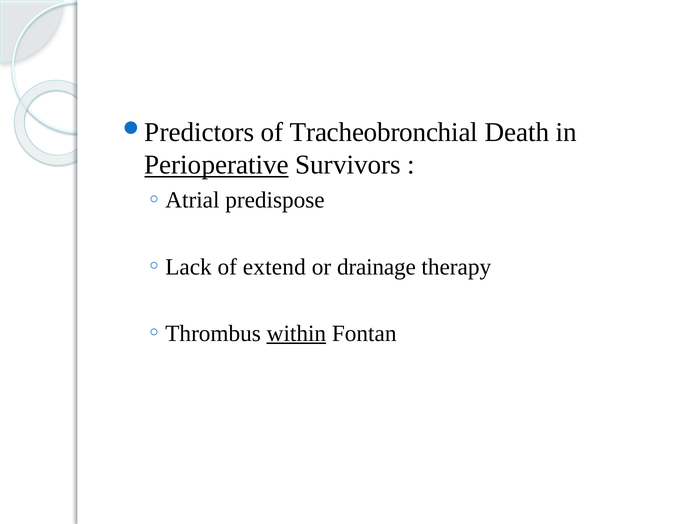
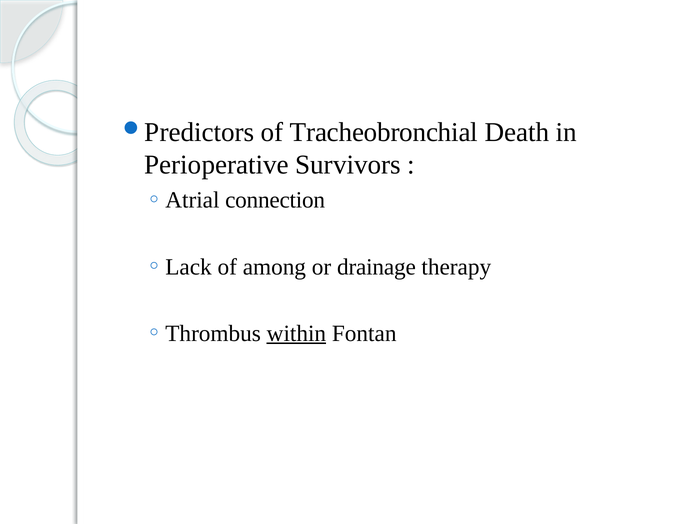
Perioperative underline: present -> none (217, 165)
predispose: predispose -> connection (275, 200)
extend: extend -> among (274, 267)
